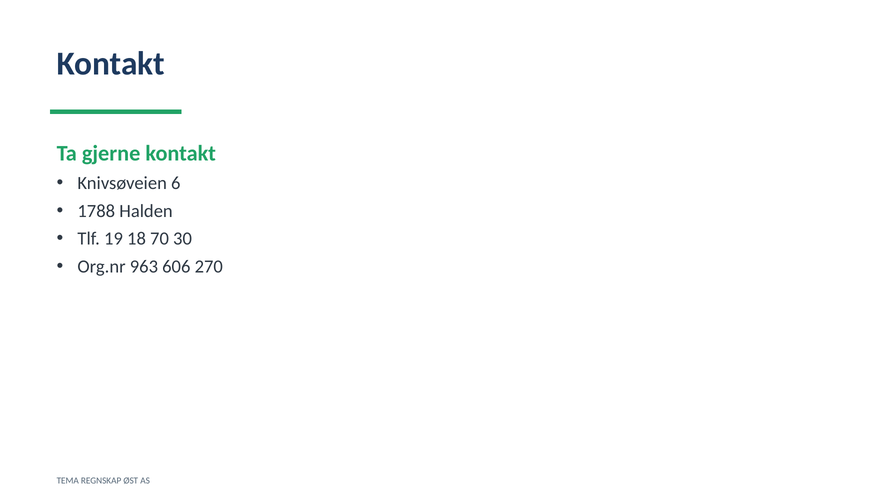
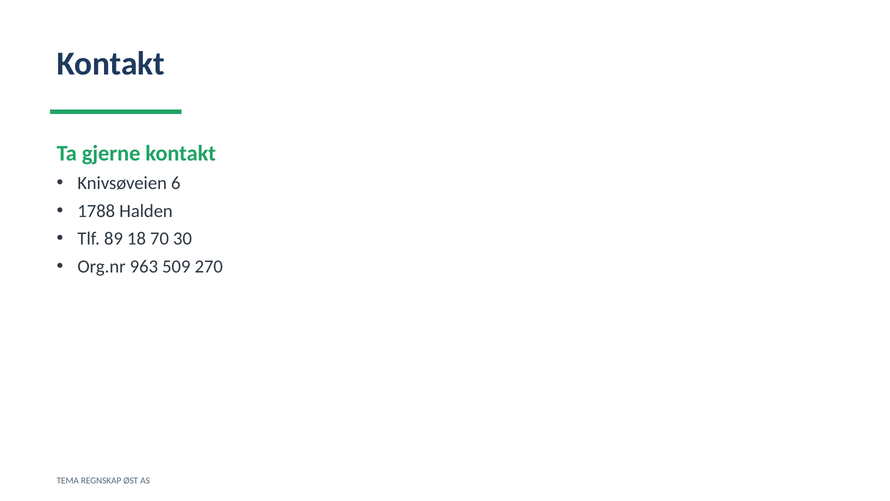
19: 19 -> 89 (113, 239)
606: 606 -> 509 (176, 266)
